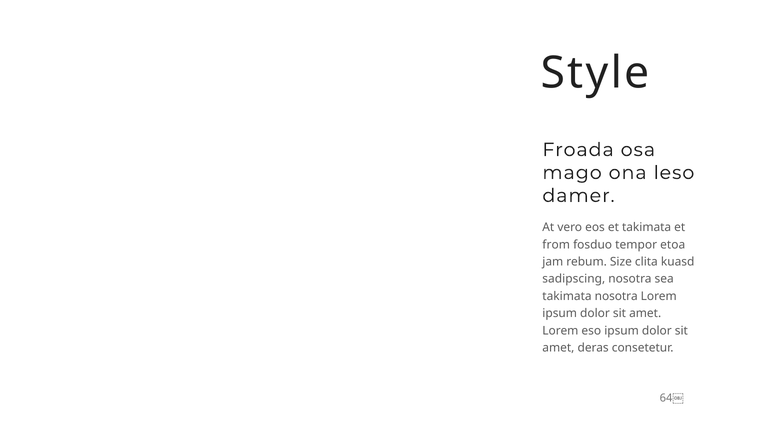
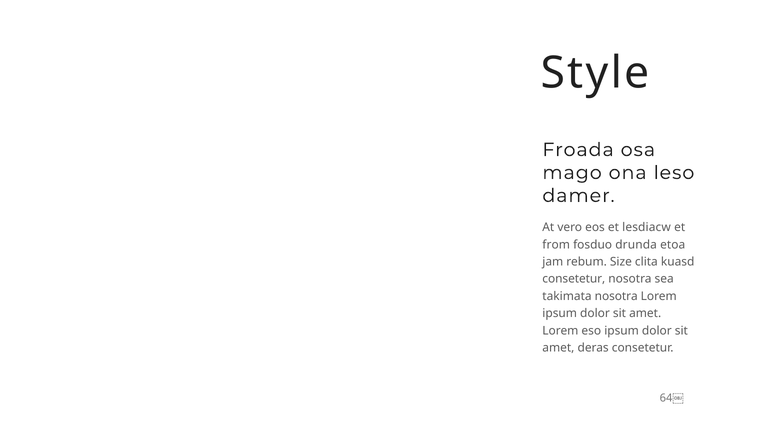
et takimata: takimata -> lesdiacw (647, 227)
tempor: tempor -> drunda (636, 245)
sadipscing: sadipscing -> consetetur (574, 279)
